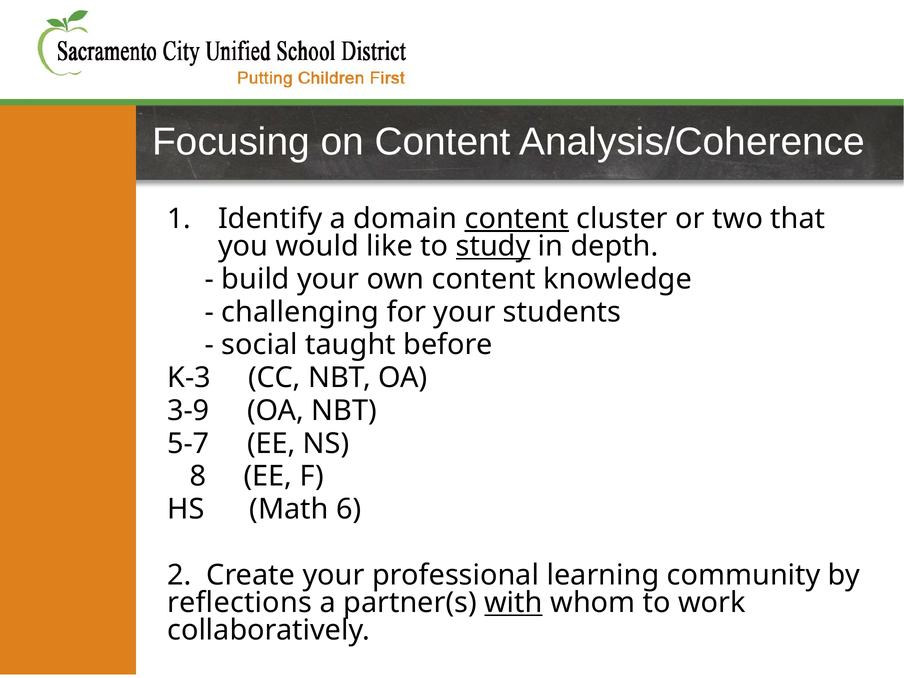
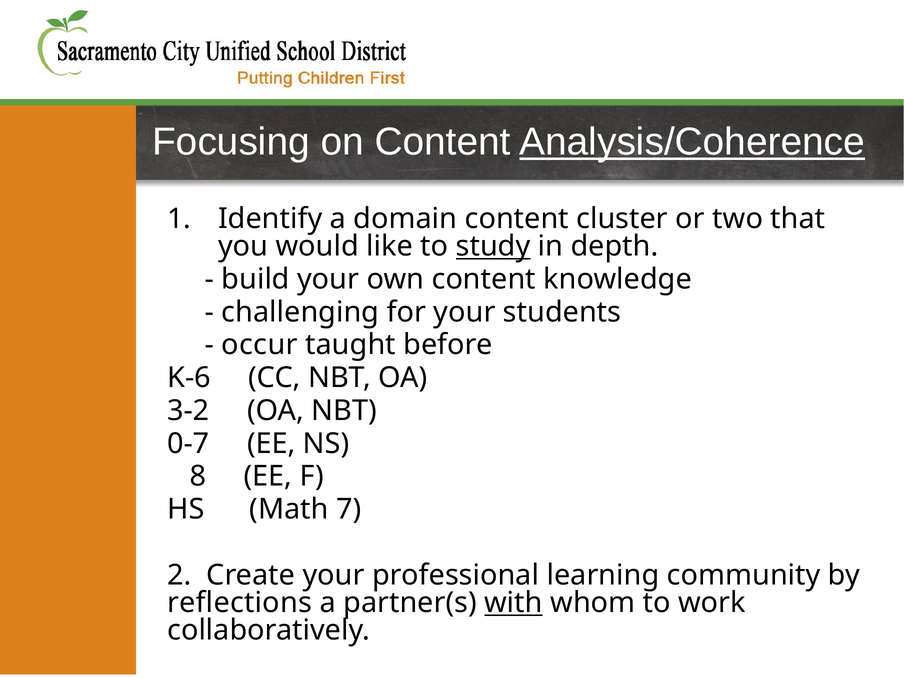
Analysis/Coherence underline: none -> present (692, 142)
content underline: present -> none (517, 219)
social: social -> occur (260, 345)
K-3: K-3 -> K-6 (189, 378)
3-9: 3-9 -> 3-2 (188, 411)
5-7: 5-7 -> 0-7 (188, 444)
6: 6 -> 7 (349, 509)
